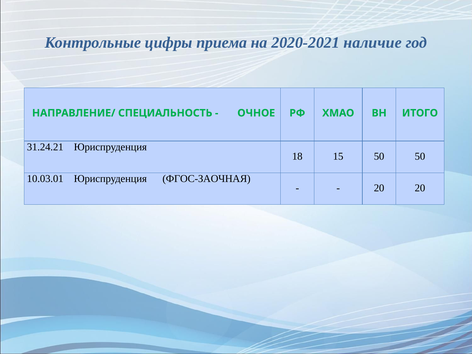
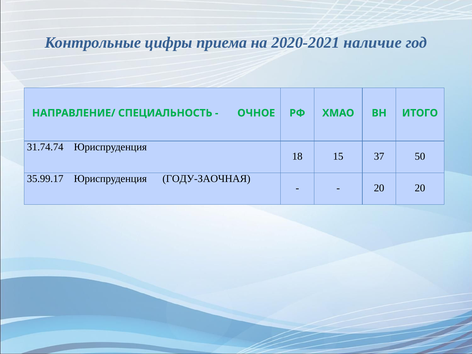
31.24.21: 31.24.21 -> 31.74.74 (45, 147)
15 50: 50 -> 37 (379, 156)
10.03.01: 10.03.01 -> 35.99.17 (45, 179)
ФГОС-ЗАОЧНАЯ: ФГОС-ЗАОЧНАЯ -> ГОДУ-ЗАОЧНАЯ (206, 179)
